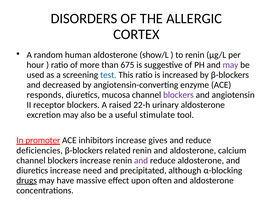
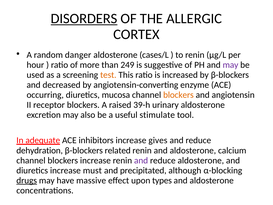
DISORDERS underline: none -> present (84, 19)
human: human -> danger (78, 55)
show/L: show/L -> cases/L (154, 55)
675: 675 -> 249 (127, 65)
test colour: blue -> orange (108, 75)
responds: responds -> occurring (45, 95)
blockers colour: purple -> orange (178, 95)
22-h: 22-h -> 39-h (142, 105)
promoter: promoter -> adequate (43, 140)
deficiencies: deficiencies -> dehydration (40, 150)
need: need -> must (92, 170)
often: often -> types (162, 180)
